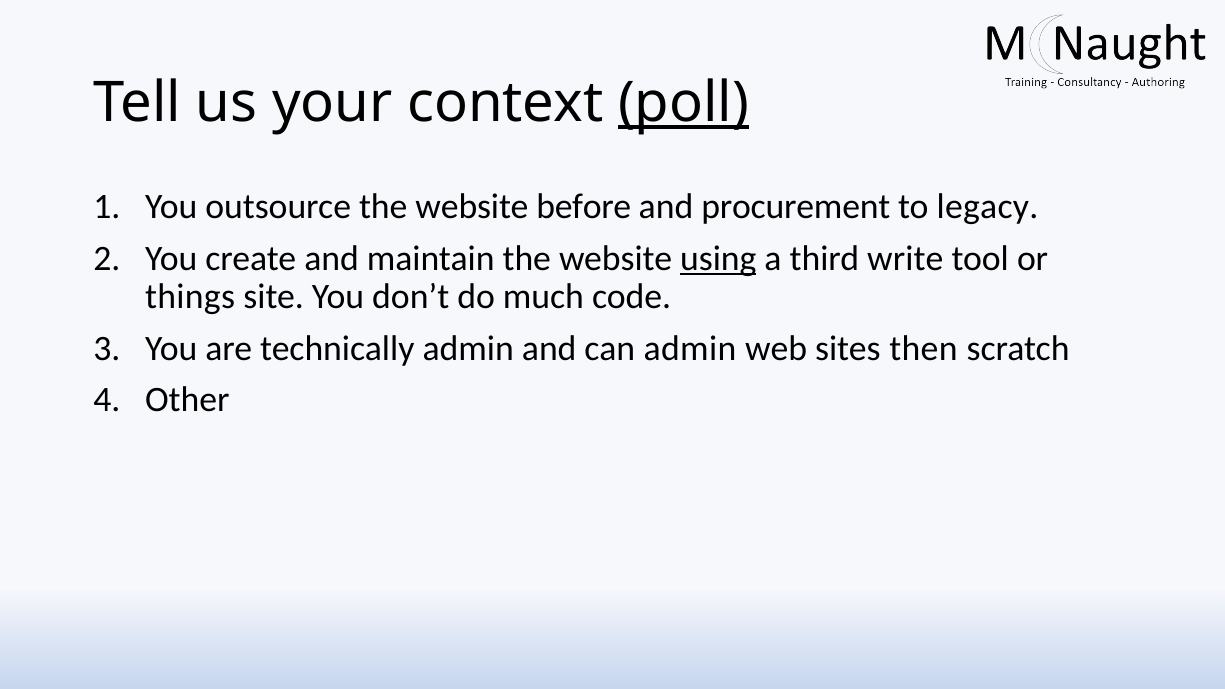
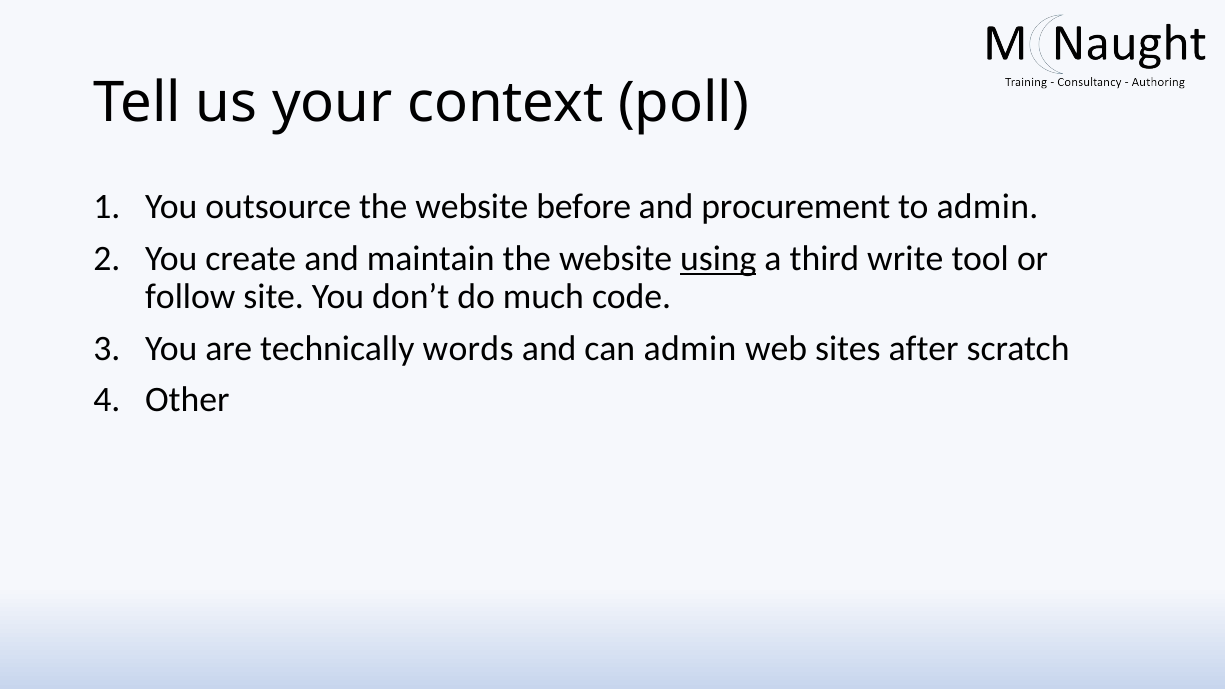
poll underline: present -> none (684, 103)
to legacy: legacy -> admin (987, 207)
things: things -> follow (190, 297)
technically admin: admin -> words (468, 348)
then: then -> after (924, 348)
